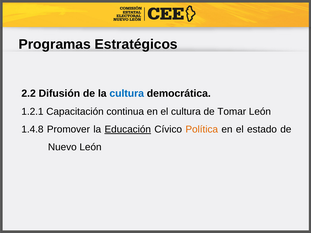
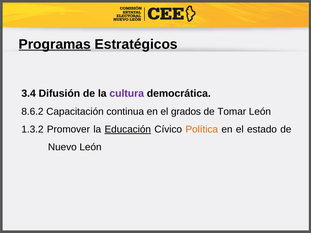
Programas underline: none -> present (55, 44)
2.2: 2.2 -> 3.4 (29, 94)
cultura colour: blue -> purple (127, 94)
1.2.1: 1.2.1 -> 8.6.2 (32, 112)
el cultura: cultura -> grados (186, 112)
1.4.8: 1.4.8 -> 1.3.2 (32, 129)
